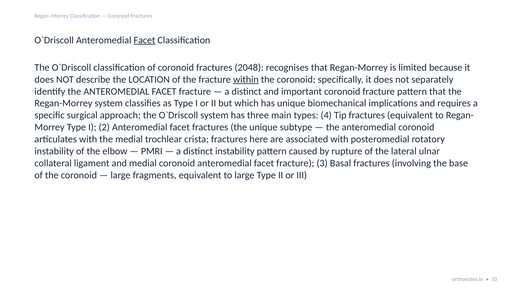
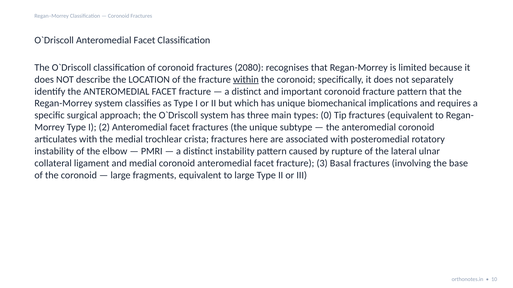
Facet underline: present -> none (144, 40)
2048: 2048 -> 2080 (249, 68)
4: 4 -> 0 (326, 116)
